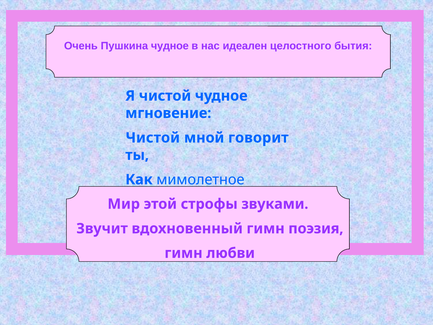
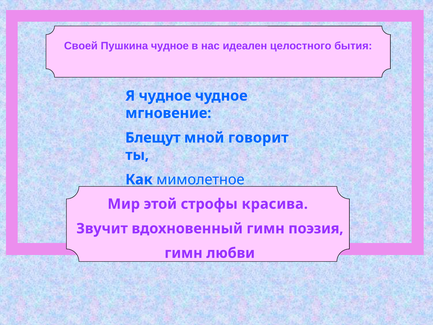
Очень: Очень -> Своей (81, 46)
Я чистой: чистой -> чудное (165, 96)
Чистой: Чистой -> Блещут (153, 138)
звуками: звуками -> красива (275, 204)
